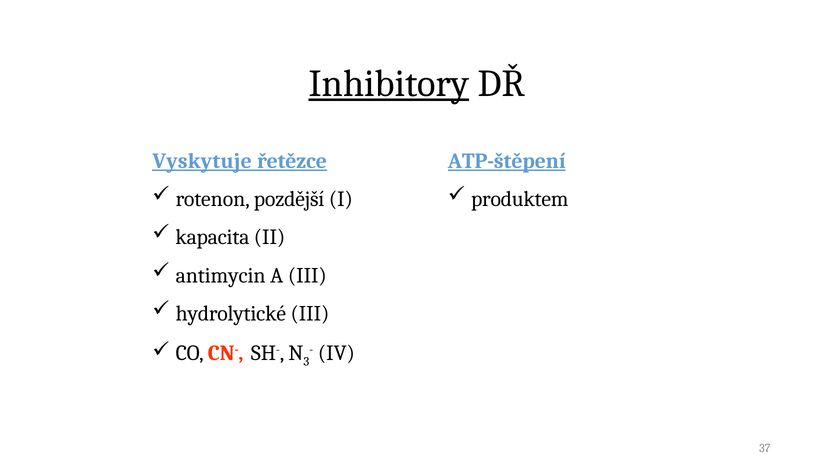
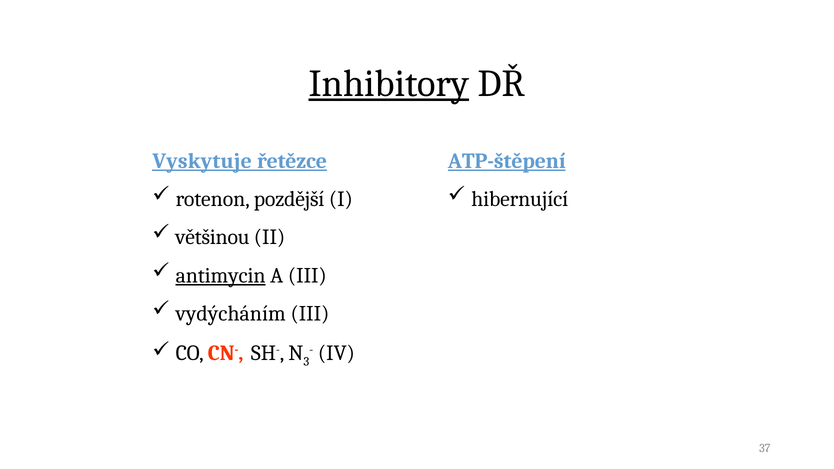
produktem: produktem -> hibernující (520, 199)
kapacita: kapacita -> většinou (212, 237)
antimycin underline: none -> present (221, 276)
hydrolytické: hydrolytické -> vydýcháním (231, 314)
